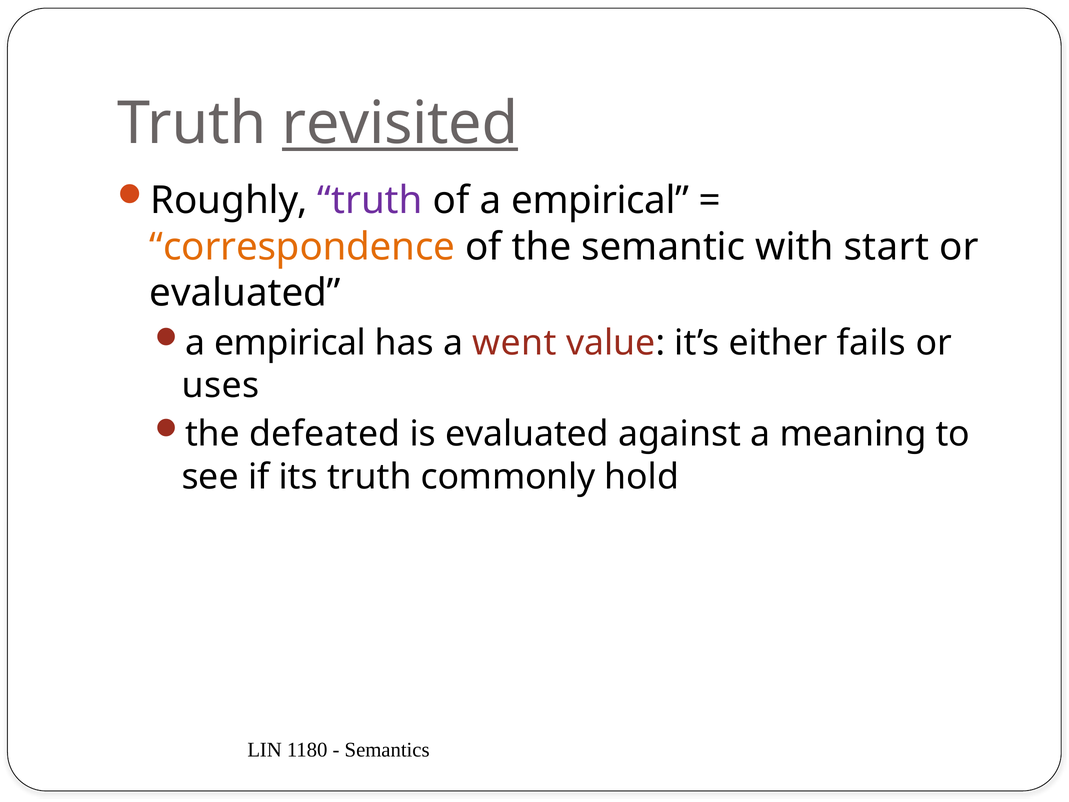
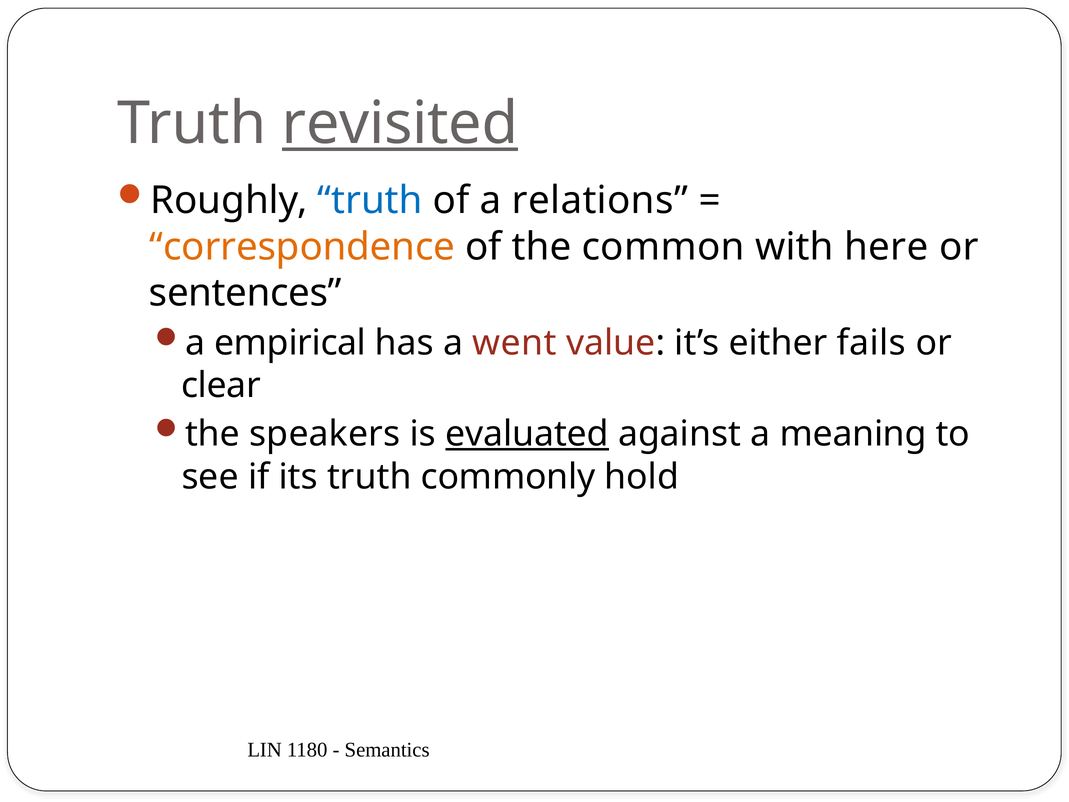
truth colour: purple -> blue (370, 200)
of a empirical: empirical -> relations (600, 200)
semantic: semantic -> common (663, 247)
start: start -> here (886, 247)
evaluated: evaluated -> sentences (245, 293)
uses: uses -> clear (221, 386)
defeated: defeated -> speakers (325, 434)
evaluated underline: none -> present (527, 434)
